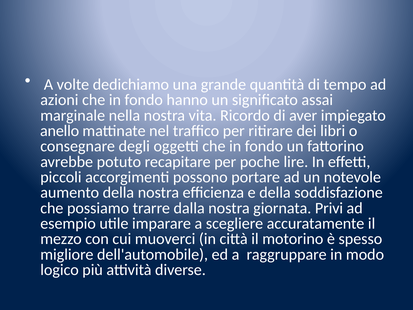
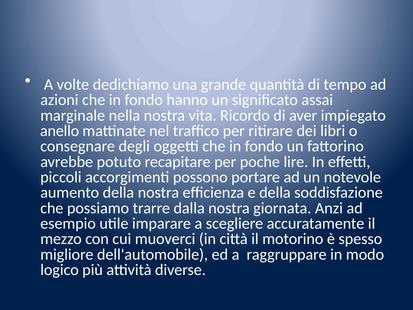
Privi: Privi -> Anzi (329, 208)
